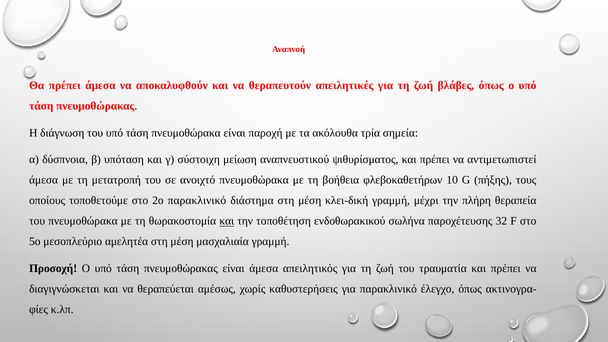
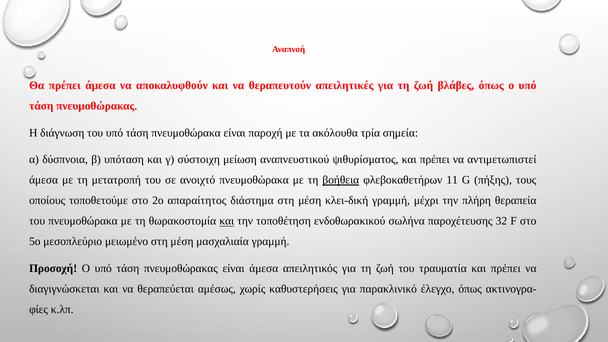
βοήθεια underline: none -> present (341, 180)
10: 10 -> 11 (452, 180)
2ο παρακλινικό: παρακλινικό -> απαραίτητος (197, 201)
αμελητέα: αμελητέα -> μειωμένο (127, 242)
